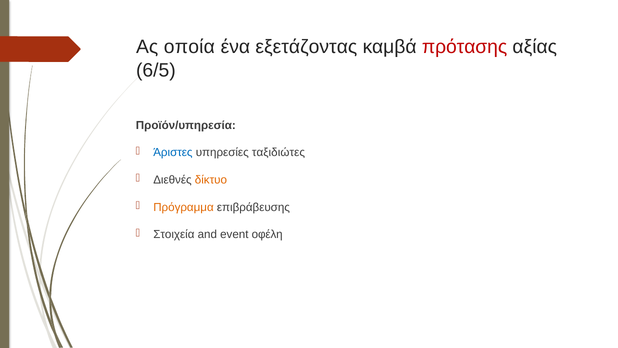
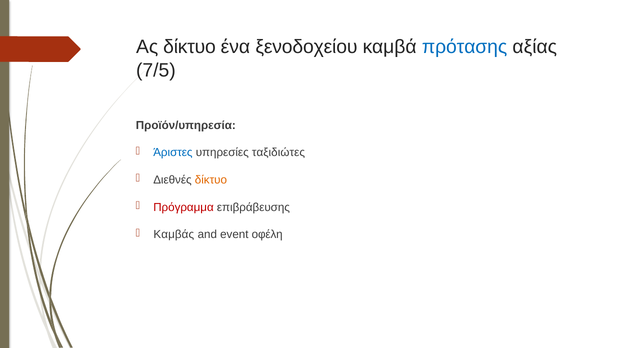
Ας οποία: οποία -> δίκτυο (190, 47)
εξετάζοντας: εξετάζοντας -> ξενοδοχείου (306, 47)
πρότασης colour: red -> blue (465, 47)
6/5: 6/5 -> 7/5 (156, 70)
Πρόγραμμα colour: orange -> red (183, 207)
Στοιχεία: Στοιχεία -> Καμβάς (174, 234)
